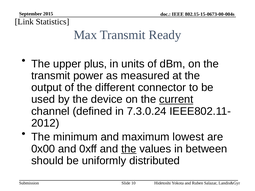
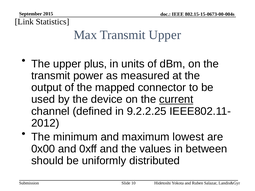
Transmit Ready: Ready -> Upper (165, 35)
different: different -> mapped (115, 88)
7.3.0.24: 7.3.0.24 -> 9.2.2.25 (147, 111)
the underline: present -> none (129, 149)
